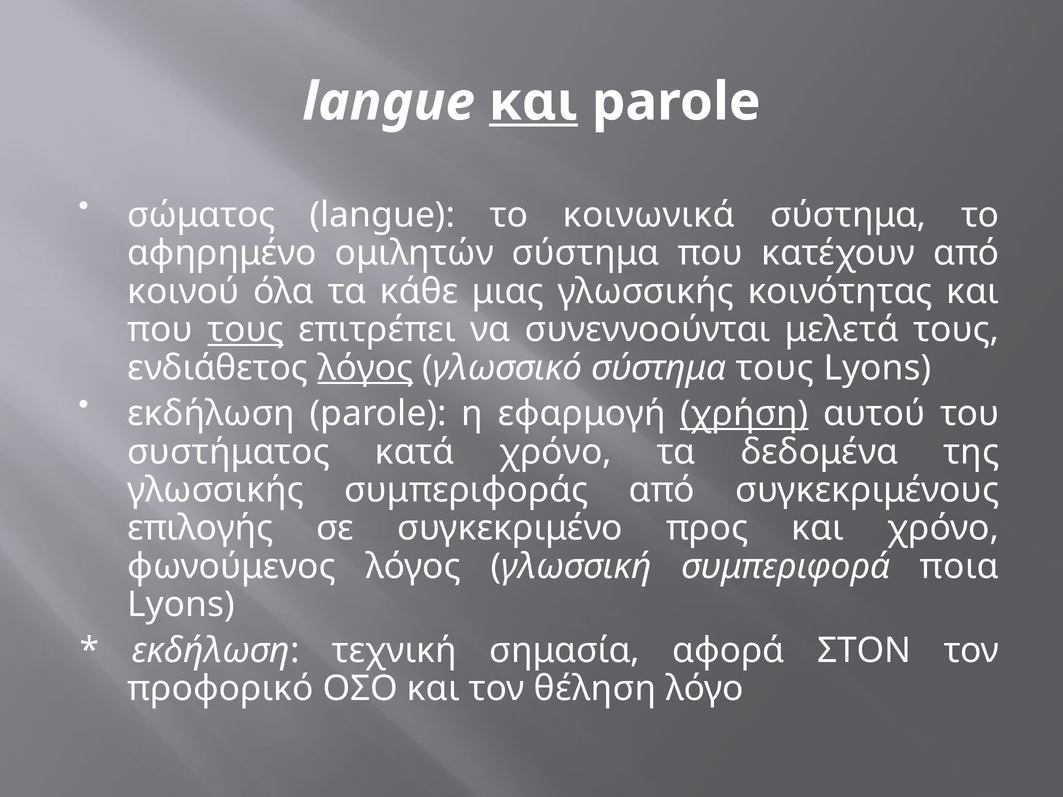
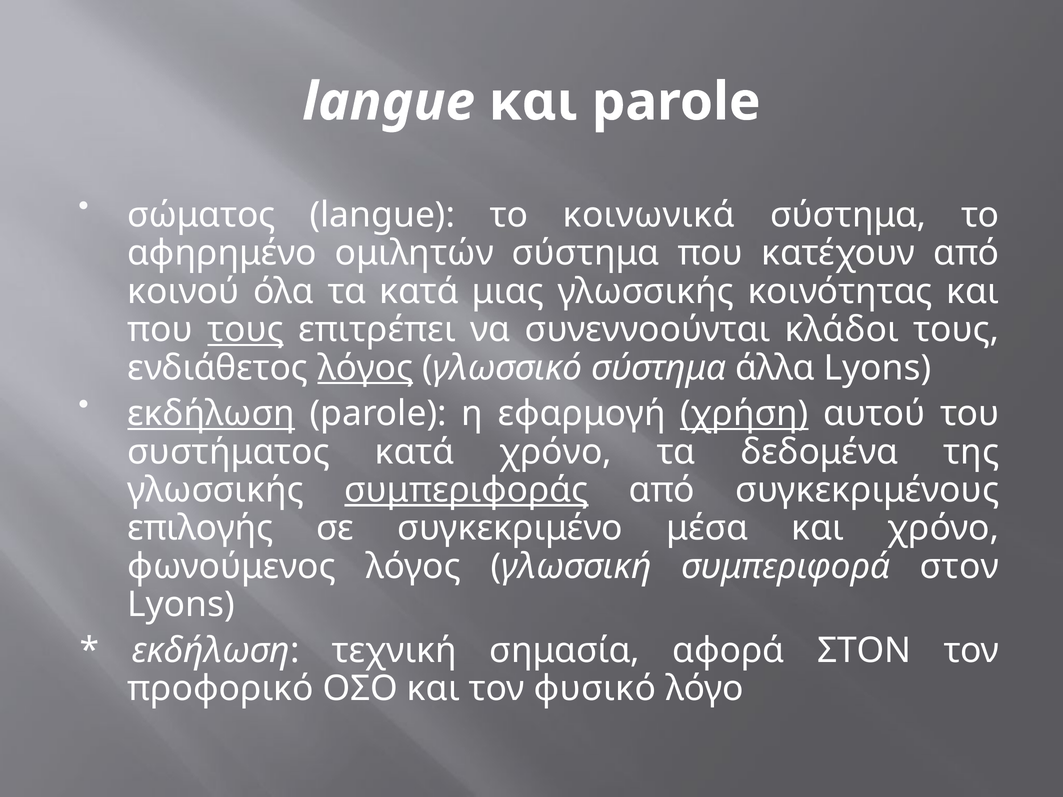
και underline: present -> none (533, 102)
τα κάθε: κάθε -> κατά (419, 292)
μελετά: μελετά -> κλάδοι (842, 330)
σύστημα τους: τους -> άλλα (775, 368)
εκδήλωση underline: none -> present (211, 414)
συμπεριφοράς underline: none -> present (466, 490)
προς: προς -> μέσα (707, 528)
συμπεριφορά ποια: ποια -> στον (960, 567)
θέληση: θέληση -> φυσικό (595, 689)
